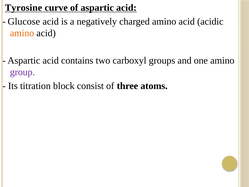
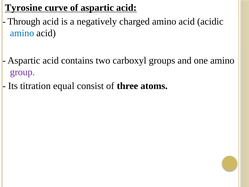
Glucose: Glucose -> Through (24, 21)
amino colour: orange -> blue (22, 33)
block: block -> equal (64, 86)
